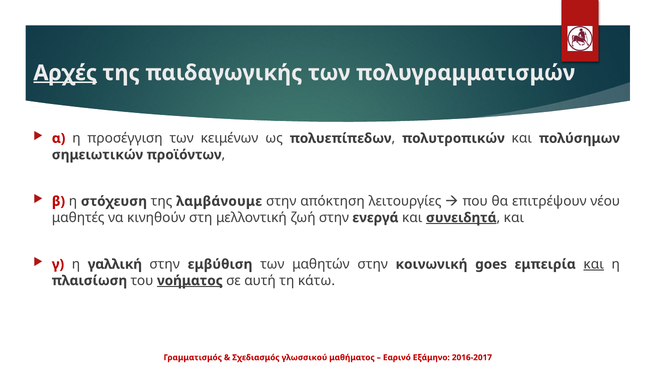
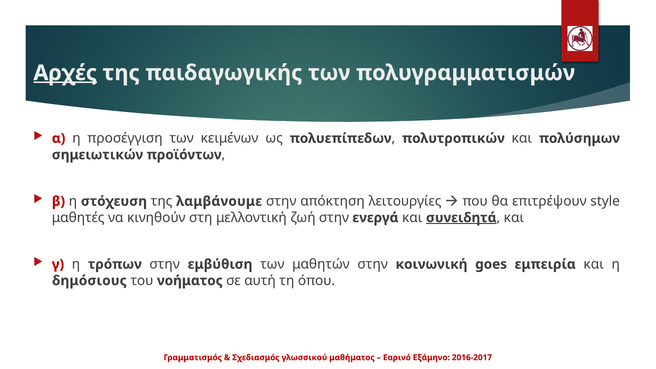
νέου: νέου -> style (605, 201)
γαλλική: γαλλική -> τρόπων (115, 264)
και underline: present -> none (594, 264)
πλαισίωση: πλαισίωση -> δημόσιους (89, 281)
νοήματος underline: present -> none (190, 281)
κάτω: κάτω -> όπου (316, 281)
